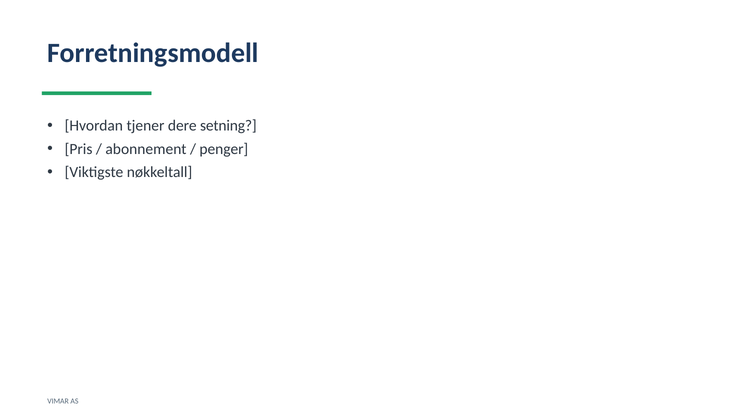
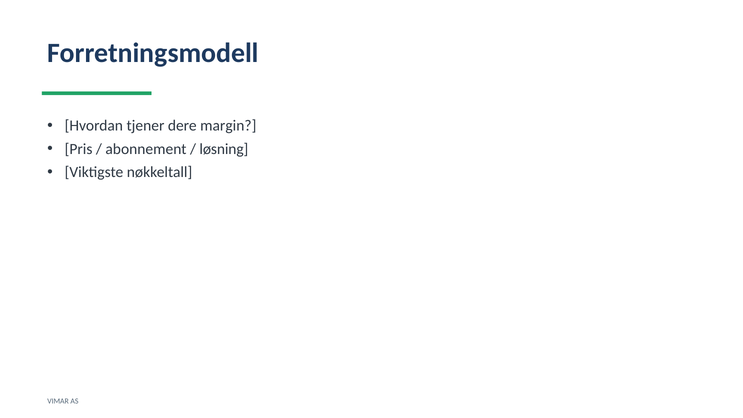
setning: setning -> margin (228, 126)
penger: penger -> løsning (224, 149)
